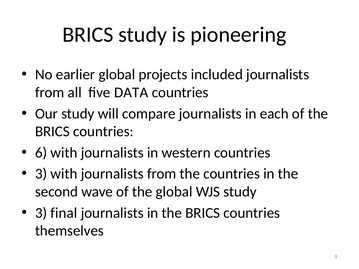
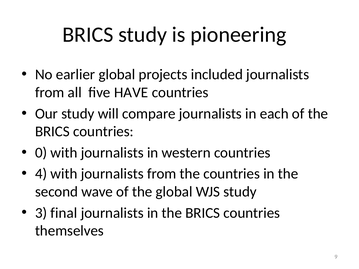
DATA: DATA -> HAVE (131, 93)
6: 6 -> 0 (41, 153)
3: 3 -> 4 (41, 174)
